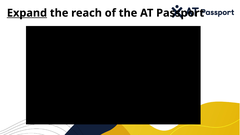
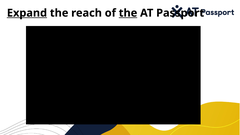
the underline: none -> present (128, 13)
